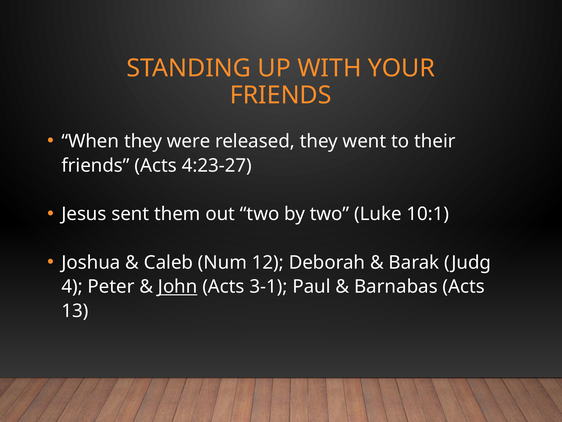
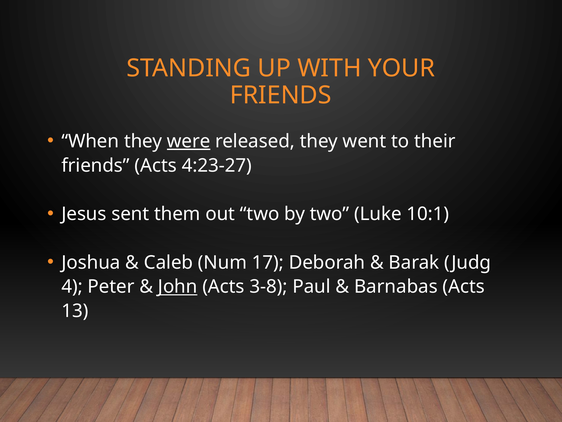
were underline: none -> present (189, 141)
12: 12 -> 17 (268, 262)
3-1: 3-1 -> 3-8 (269, 286)
